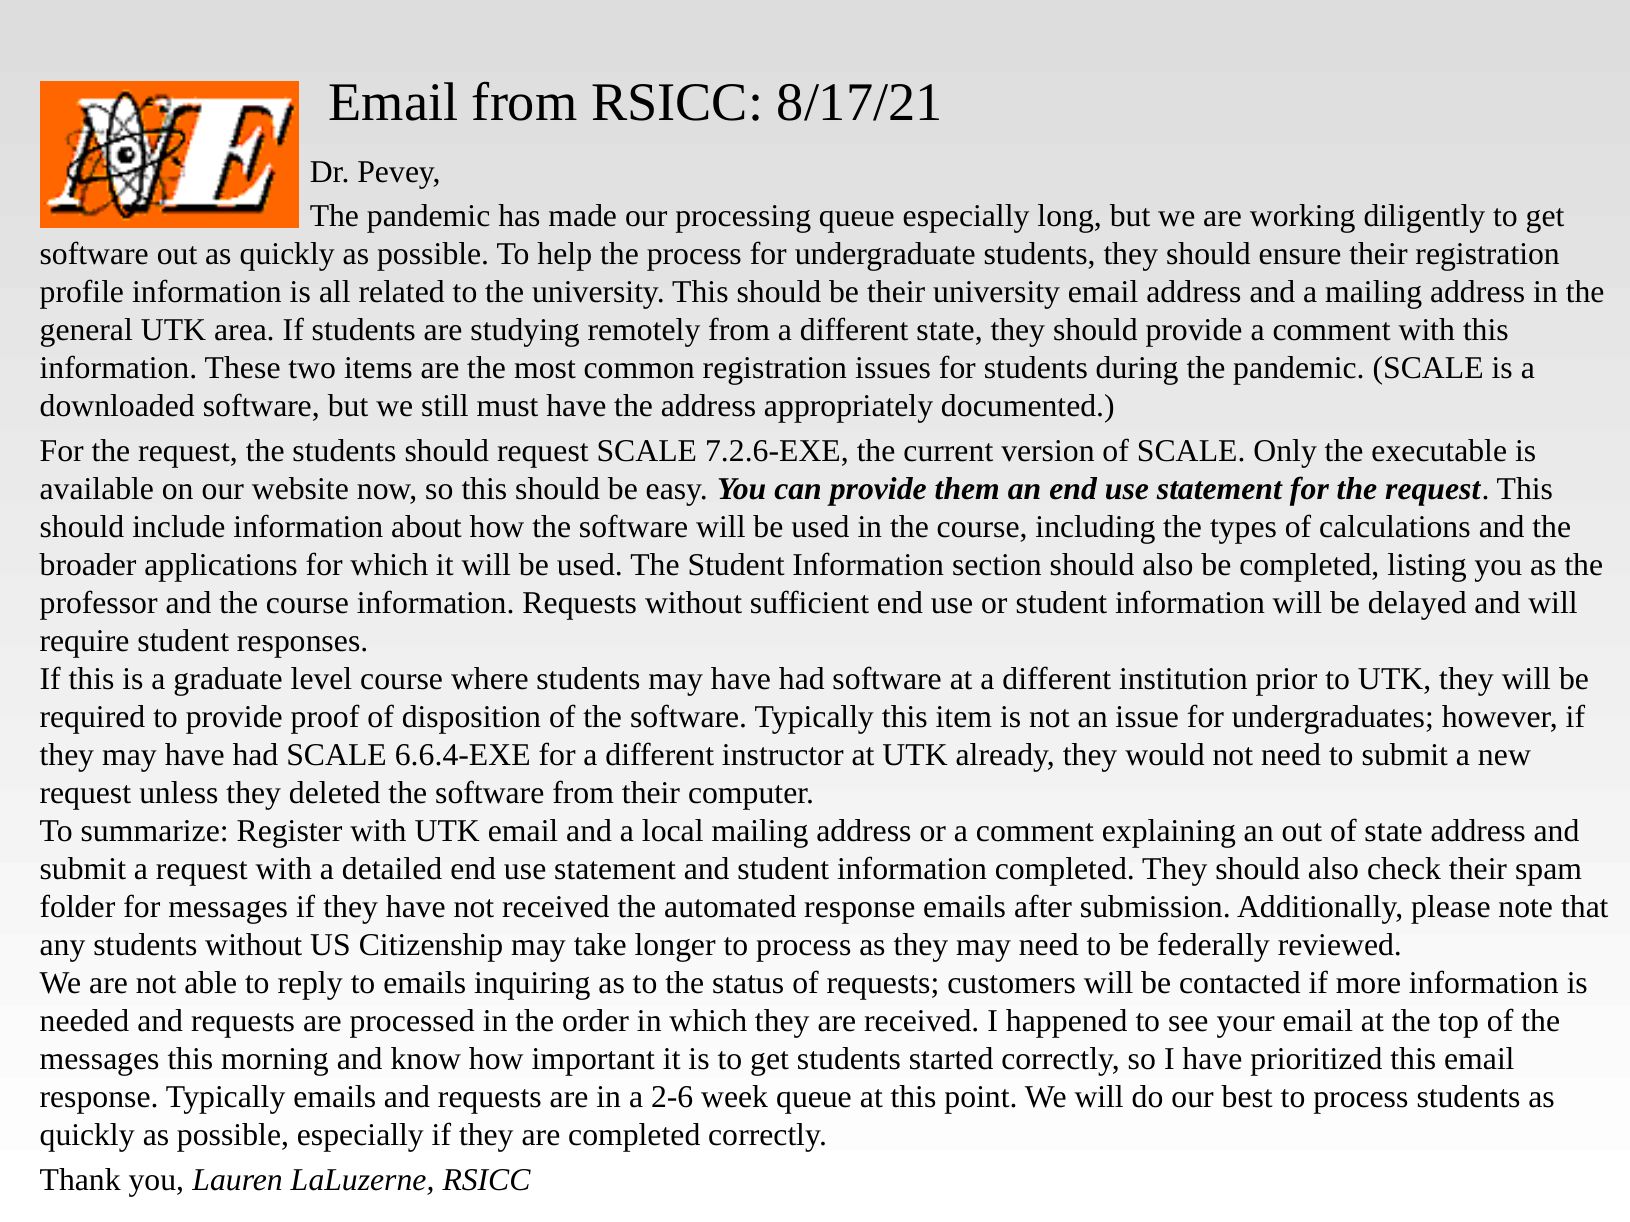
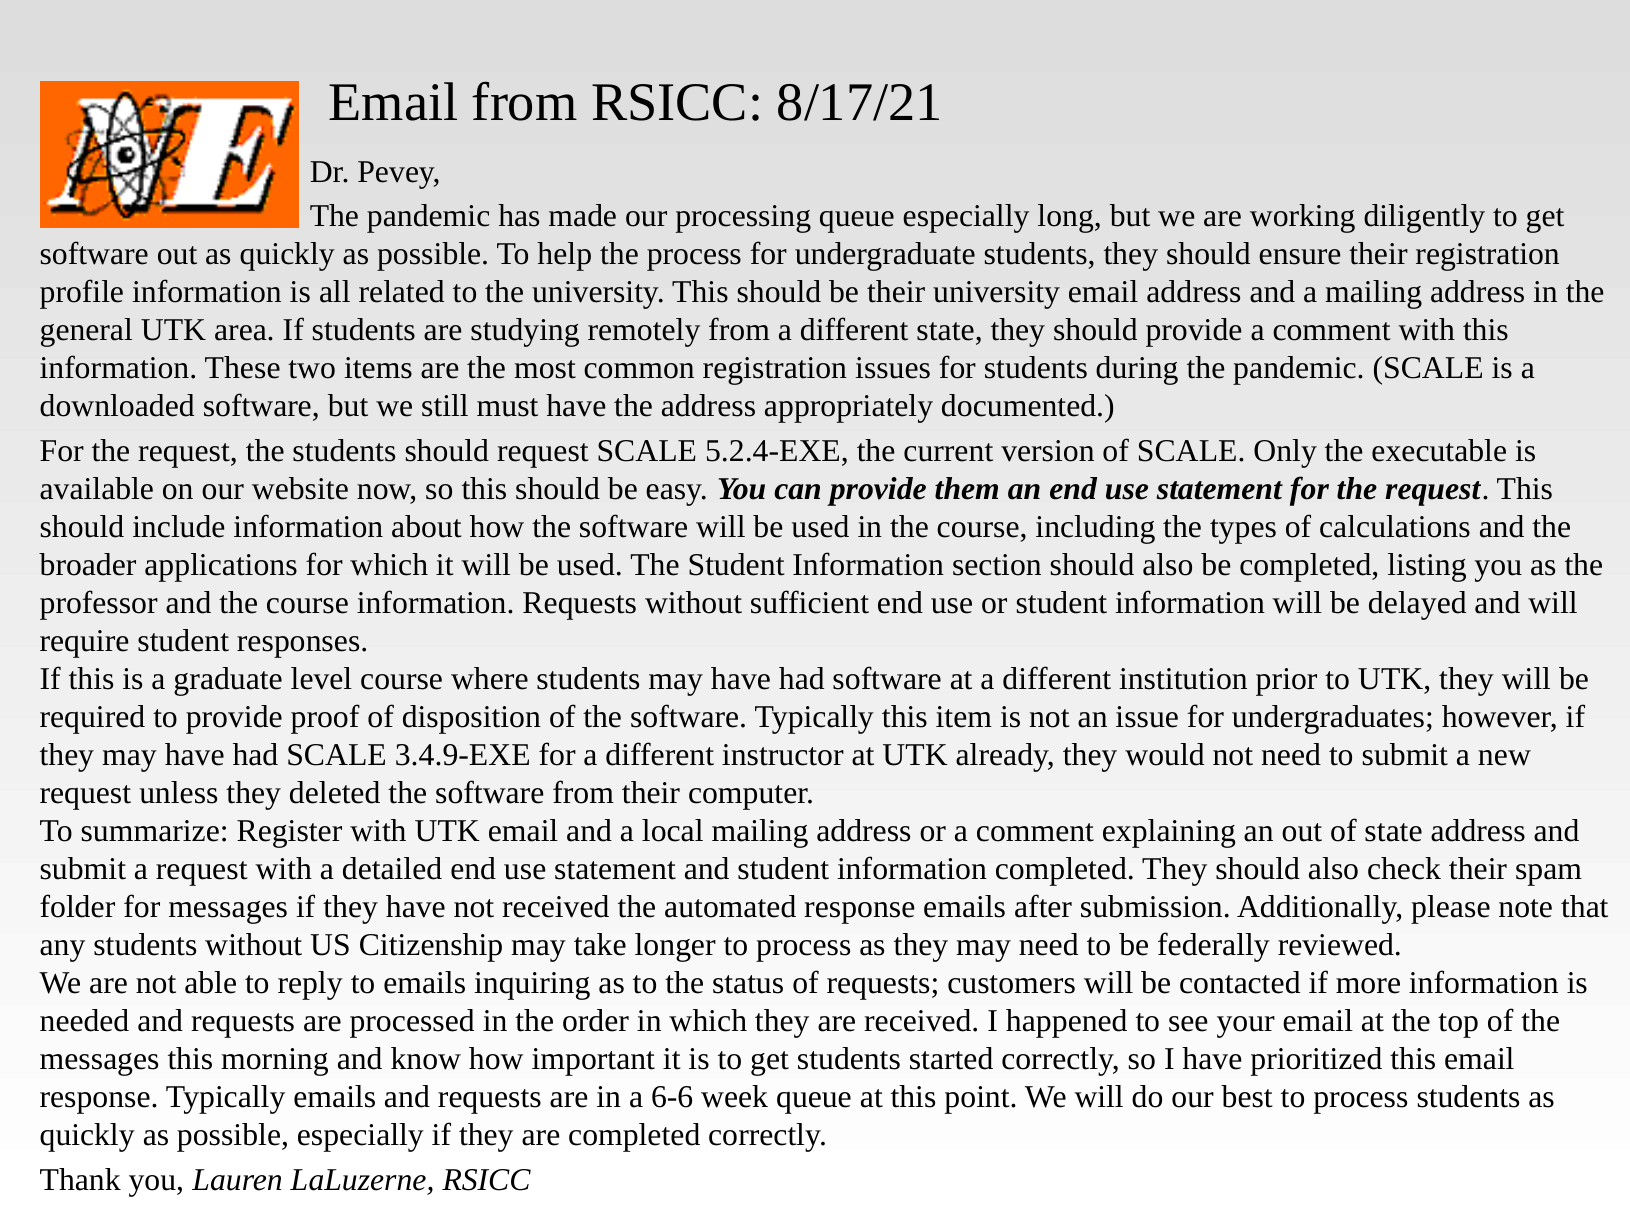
7.2.6-EXE: 7.2.6-EXE -> 5.2.4-EXE (777, 451)
6.6.4-EXE: 6.6.4-EXE -> 3.4.9-EXE (463, 755)
2-6: 2-6 -> 6-6 (672, 1098)
